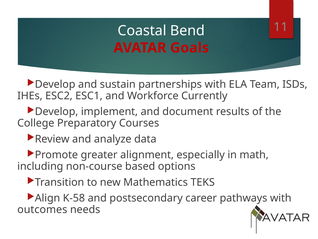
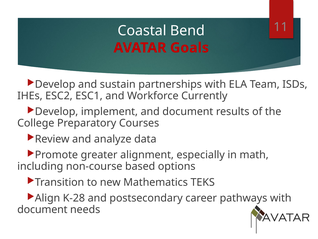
K-58: K-58 -> K-28 (74, 198)
outcomes: outcomes -> document (42, 209)
